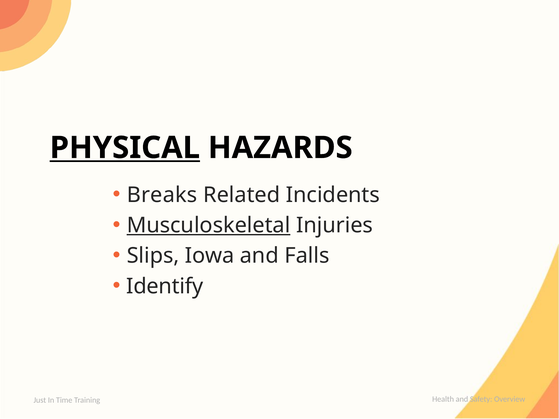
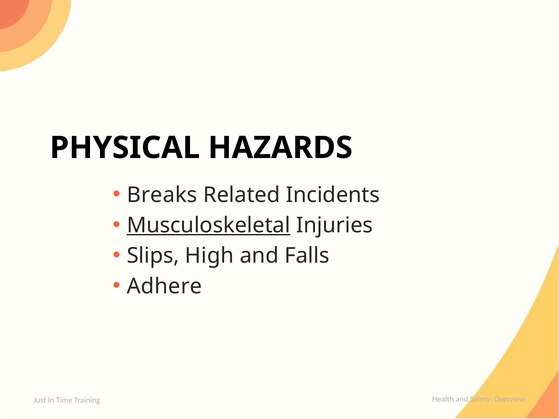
PHYSICAL underline: present -> none (125, 148)
Iowa: Iowa -> High (209, 256)
Identify: Identify -> Adhere (165, 286)
